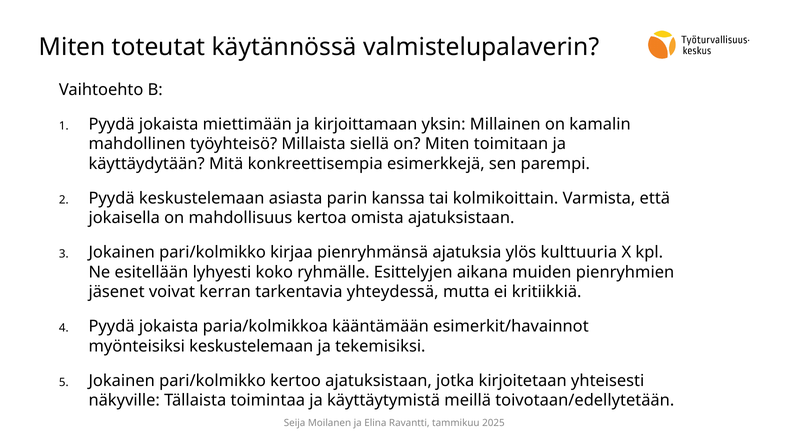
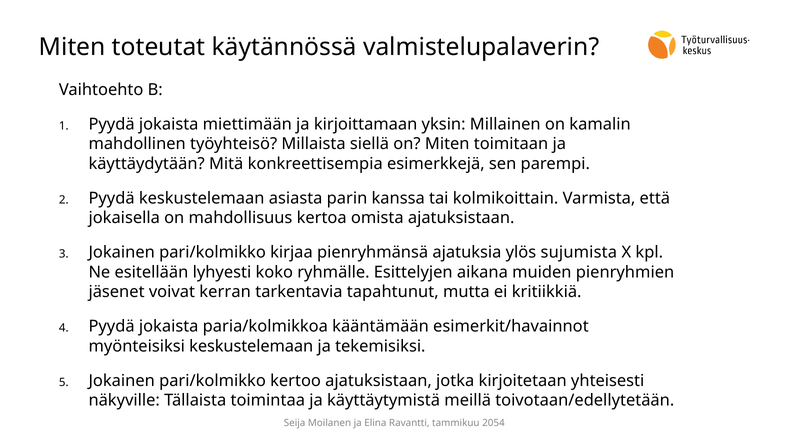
kulttuuria: kulttuuria -> sujumista (579, 252)
yhteydessä: yhteydessä -> tapahtunut (393, 292)
2025: 2025 -> 2054 (493, 423)
